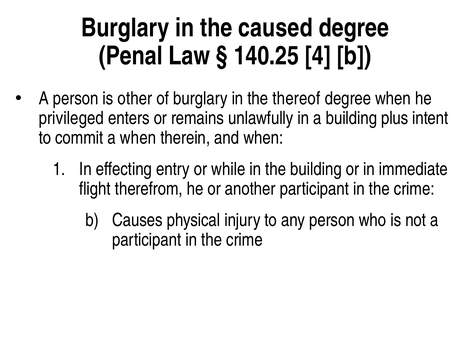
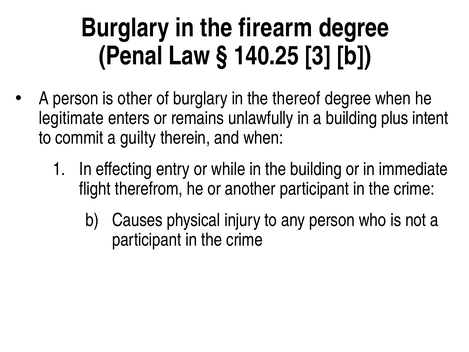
caused: caused -> firearm (275, 28)
4: 4 -> 3 (318, 56)
privileged: privileged -> legitimate (71, 118)
a when: when -> guilty (138, 138)
